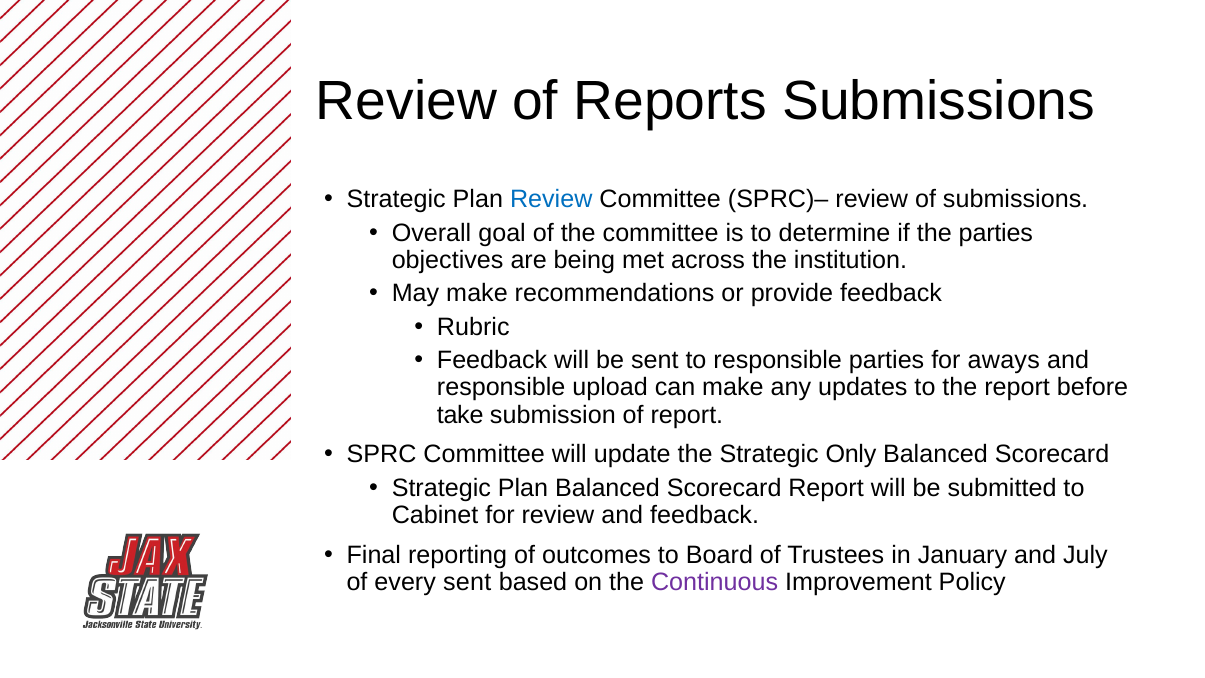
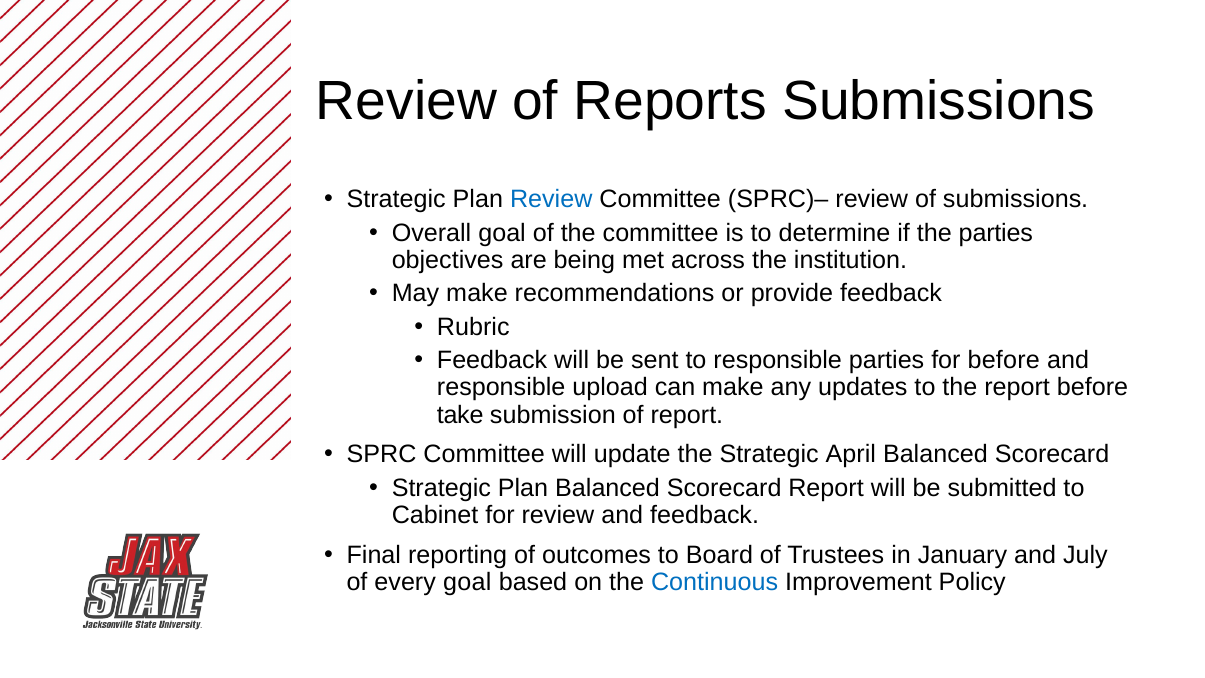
for aways: aways -> before (1004, 360)
Only: Only -> April (851, 454)
every sent: sent -> goal (467, 582)
Continuous colour: purple -> blue (715, 582)
